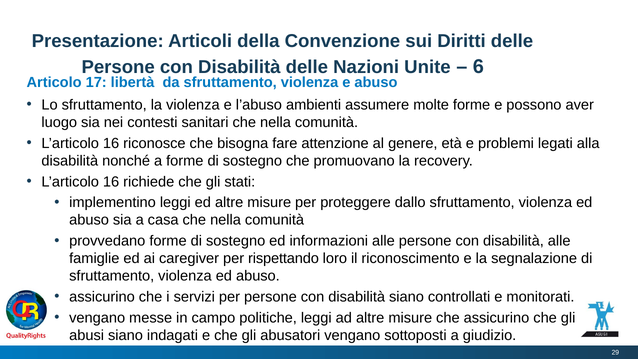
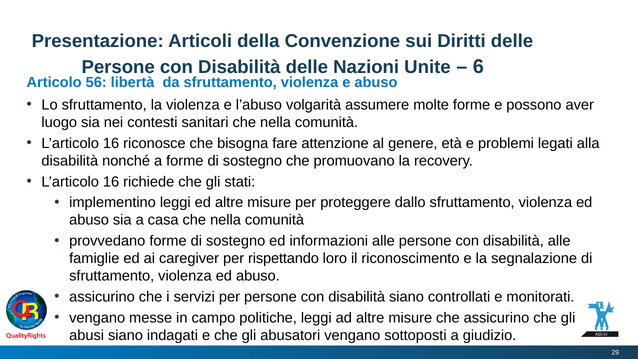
17: 17 -> 56 (96, 82)
ambienti: ambienti -> volgarità (314, 105)
